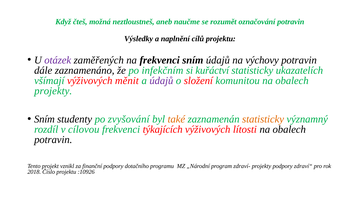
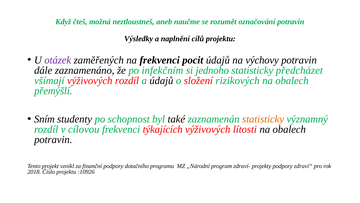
frekvenci sním: sním -> pocit (193, 60)
kuřáctví: kuřáctví -> jednoho (212, 70)
ukazatelích: ukazatelích -> předcházet (299, 70)
výživových měnit: měnit -> rozdíl (127, 80)
údajů colour: purple -> black (161, 80)
komunitou: komunitou -> rizikových (238, 80)
projekty: projekty -> přemýšlí (53, 91)
zvyšování: zvyšování -> schopnost (129, 119)
také colour: orange -> black (176, 119)
